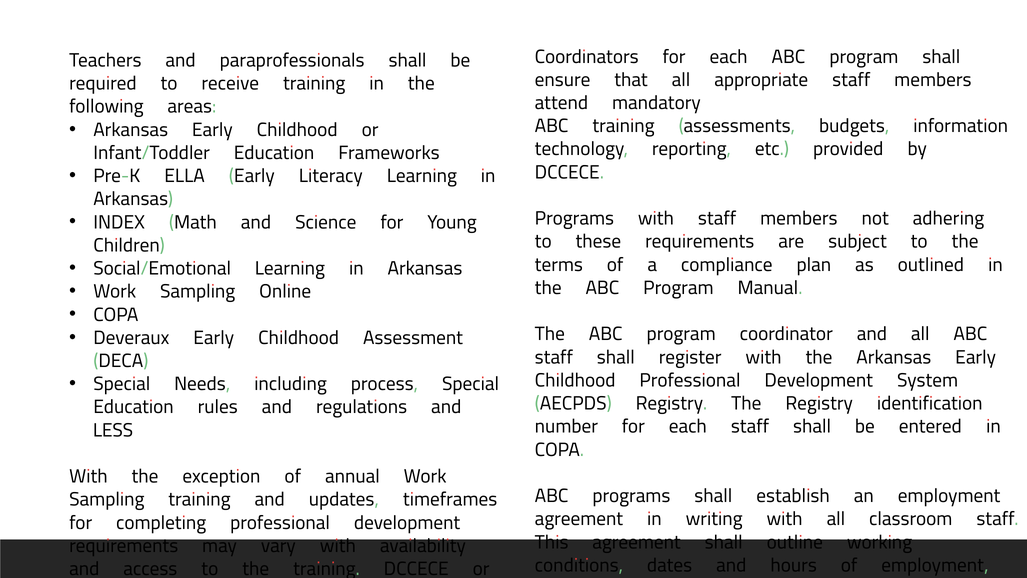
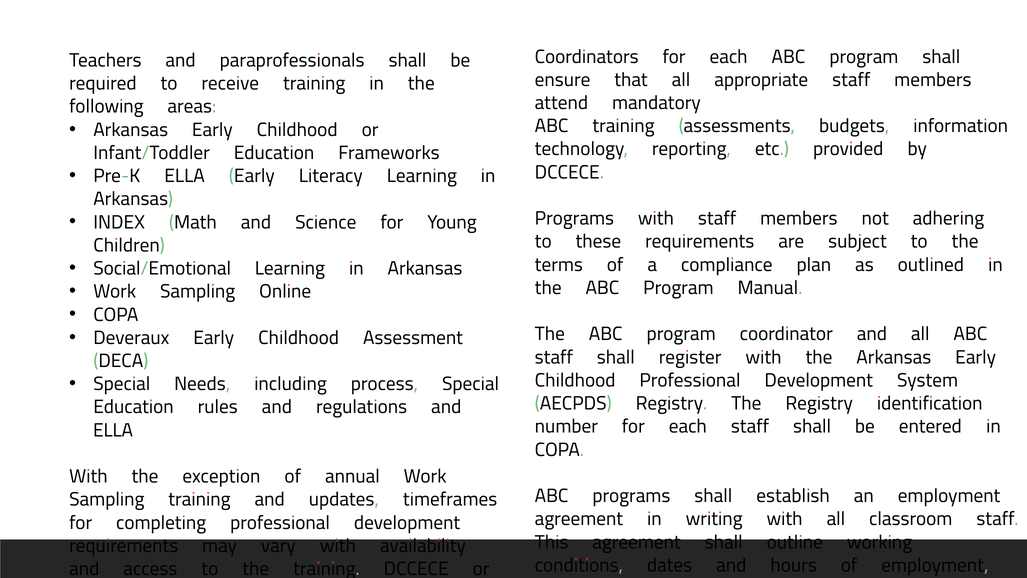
LESS: LESS -> ELLA (113, 430)
